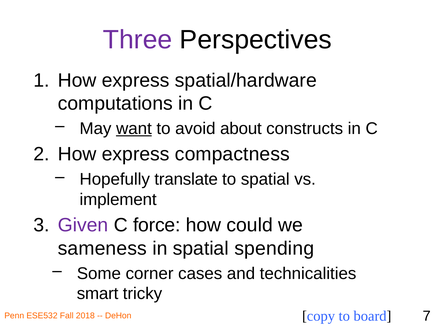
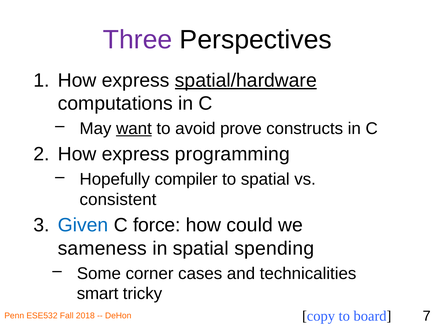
spatial/hardware underline: none -> present (246, 80)
about: about -> prove (241, 129)
compactness: compactness -> programming (232, 154)
translate: translate -> compiler (186, 179)
implement: implement -> consistent (118, 200)
Given colour: purple -> blue (83, 225)
